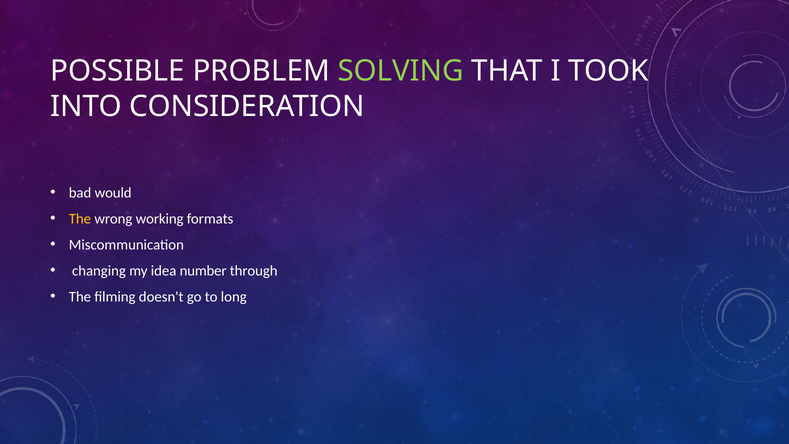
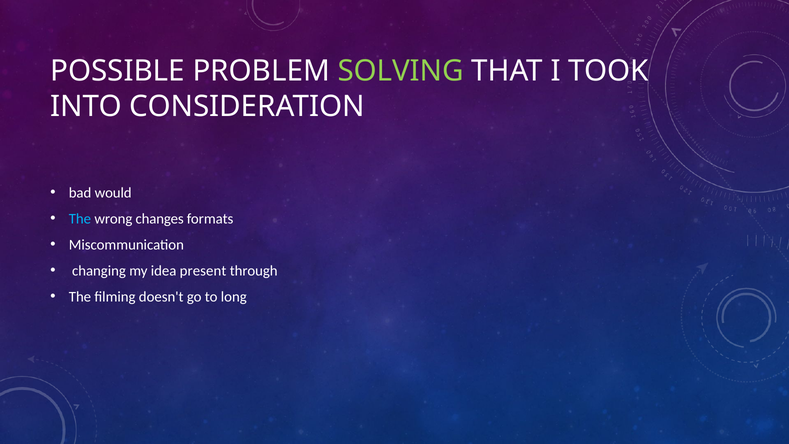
The colour: yellow -> light blue (80, 219)
working: working -> changes (160, 219)
number: number -> present (203, 271)
